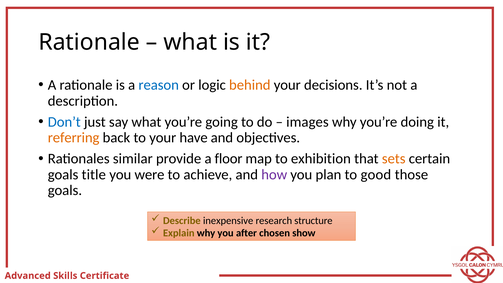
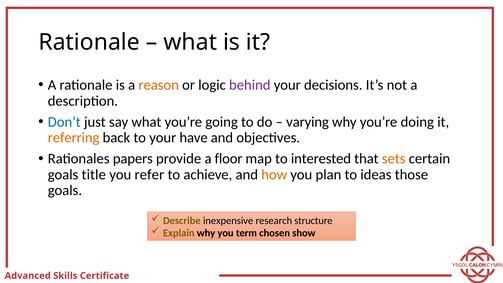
reason colour: blue -> orange (159, 85)
behind colour: orange -> purple (250, 85)
images: images -> varying (308, 122)
similar: similar -> papers (133, 159)
exhibition: exhibition -> interested (321, 159)
were: were -> refer (149, 175)
how colour: purple -> orange (274, 175)
good: good -> ideas (376, 175)
after: after -> term (246, 233)
